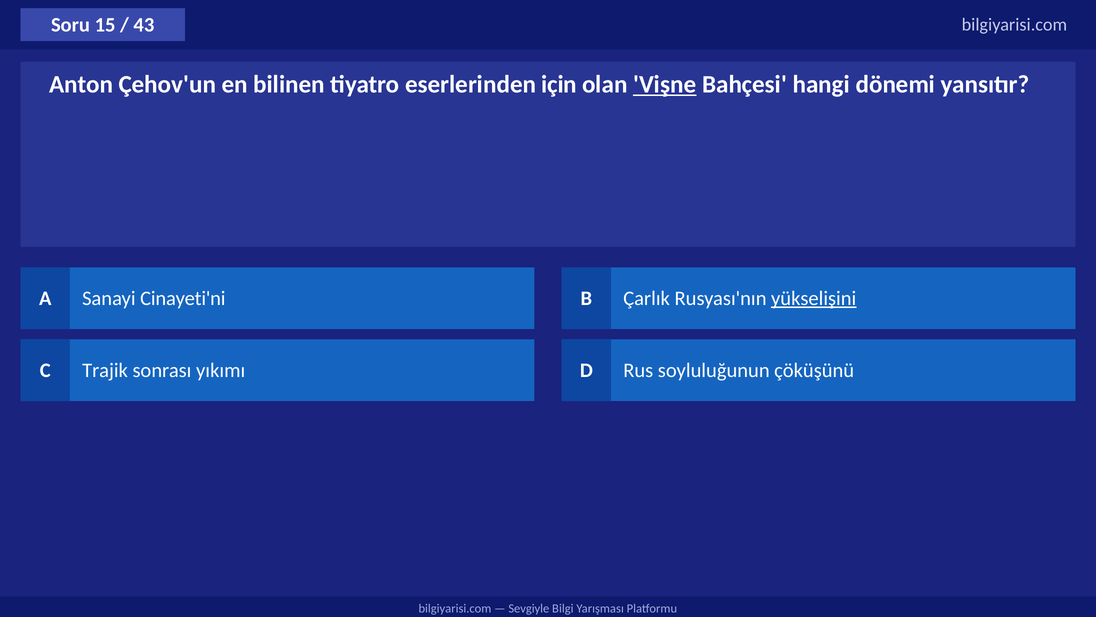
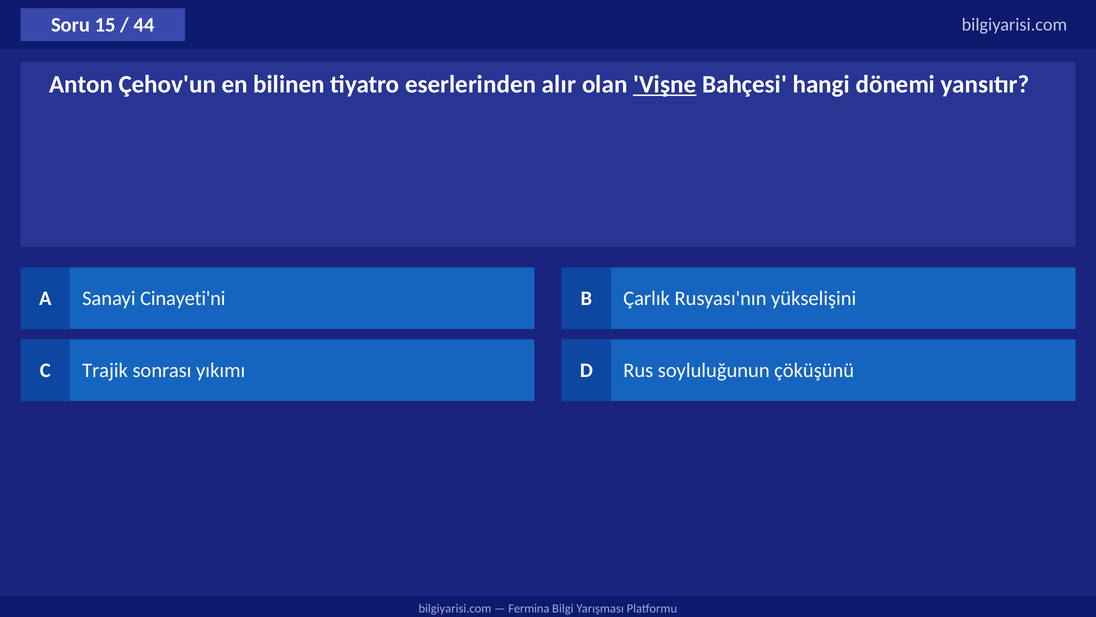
43: 43 -> 44 (144, 25)
için: için -> alır (559, 84)
yükselişini underline: present -> none (814, 298)
Sevgiyle: Sevgiyle -> Fermina (529, 608)
